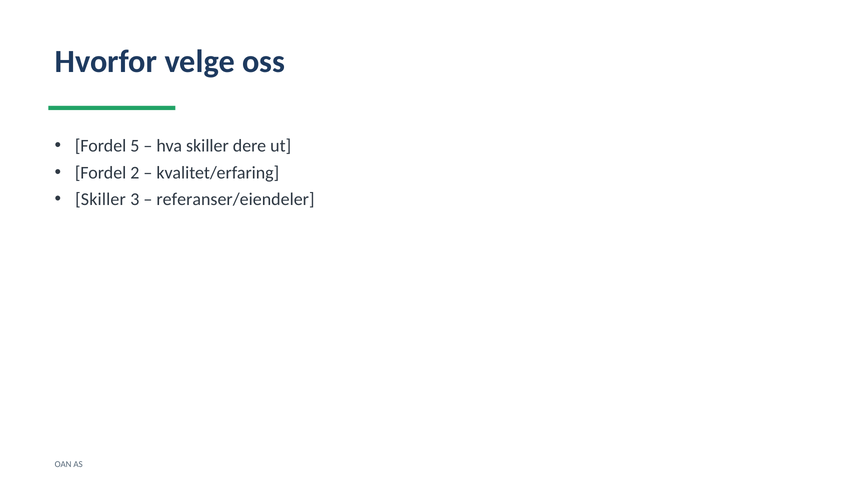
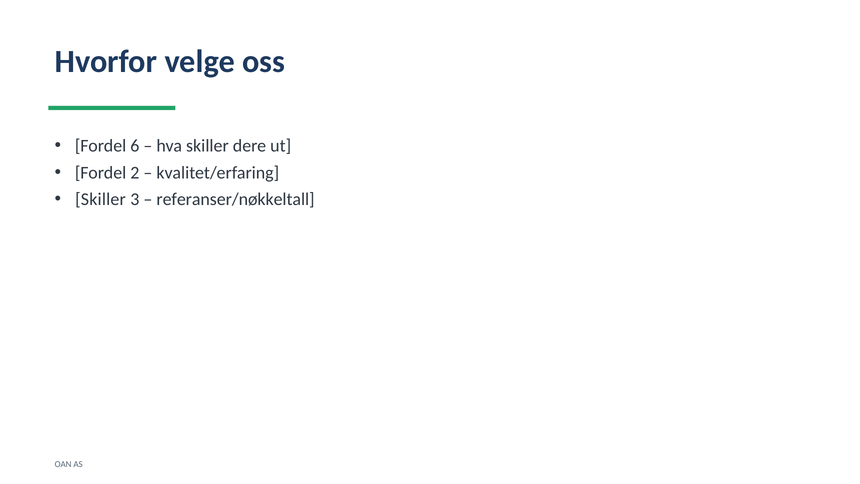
5: 5 -> 6 (135, 146)
referanser/eiendeler: referanser/eiendeler -> referanser/nøkkeltall (236, 199)
